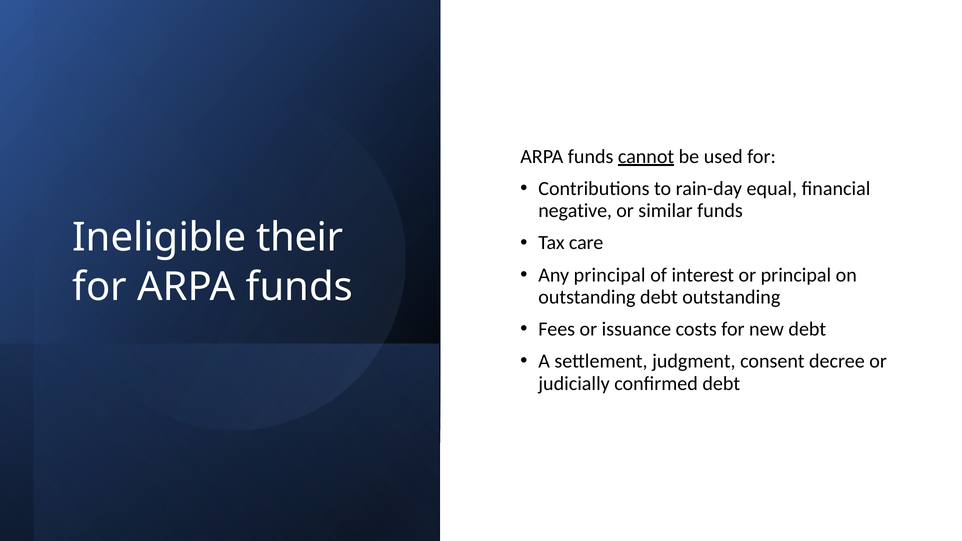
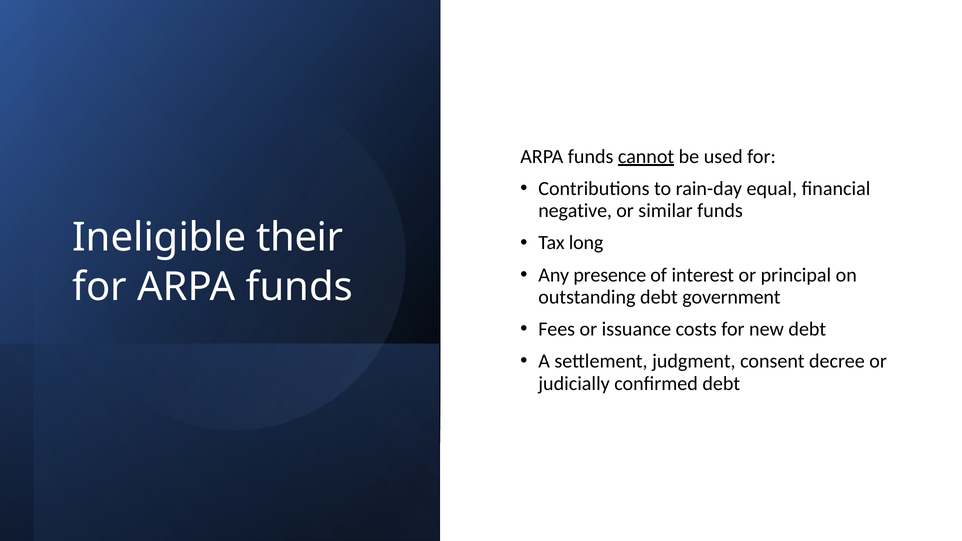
care: care -> long (586, 243)
Any principal: principal -> presence (610, 275)
debt outstanding: outstanding -> government (731, 297)
